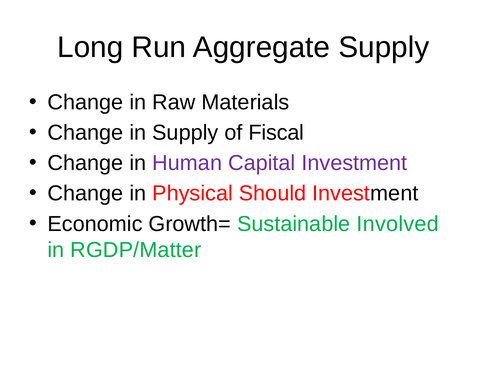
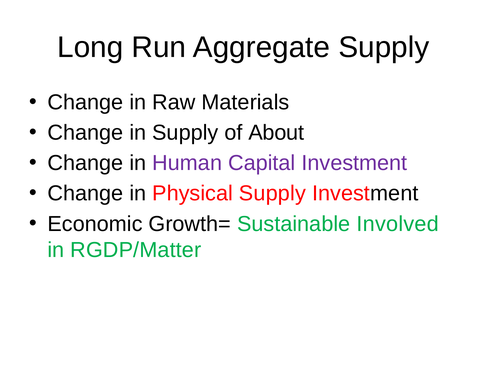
Fiscal: Fiscal -> About (276, 132)
Physical Should: Should -> Supply (272, 193)
